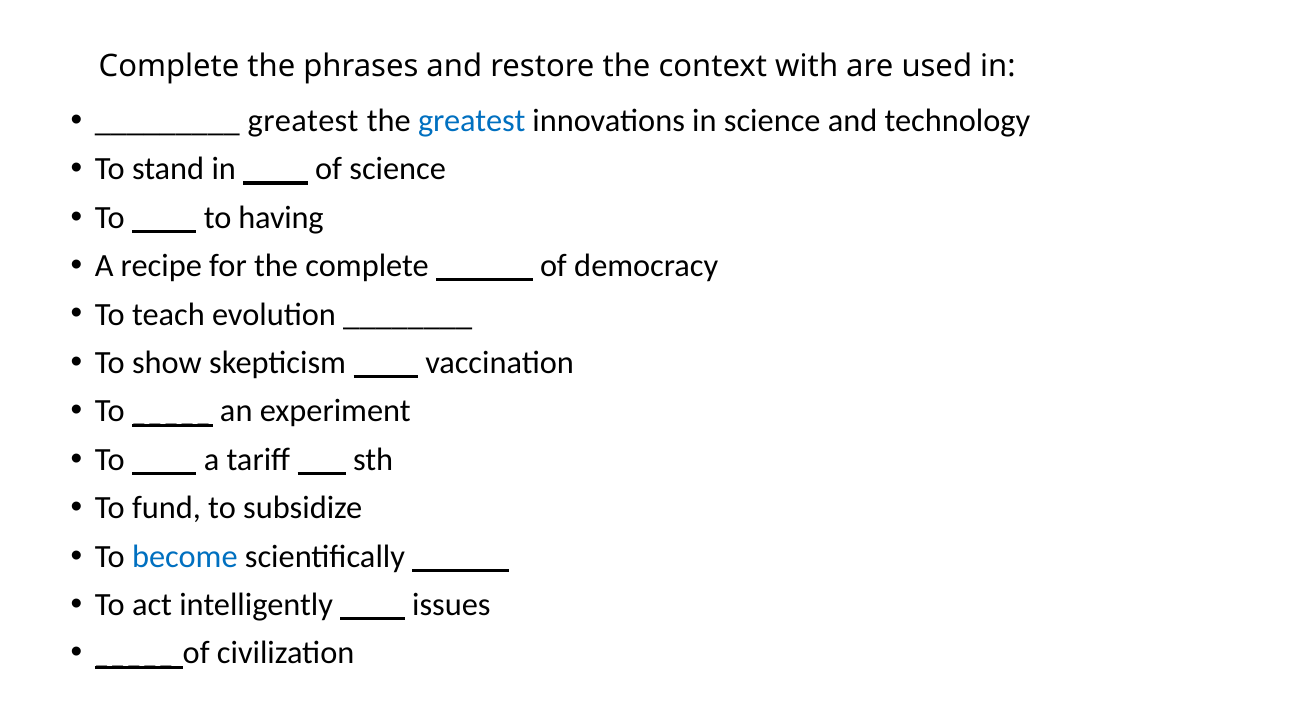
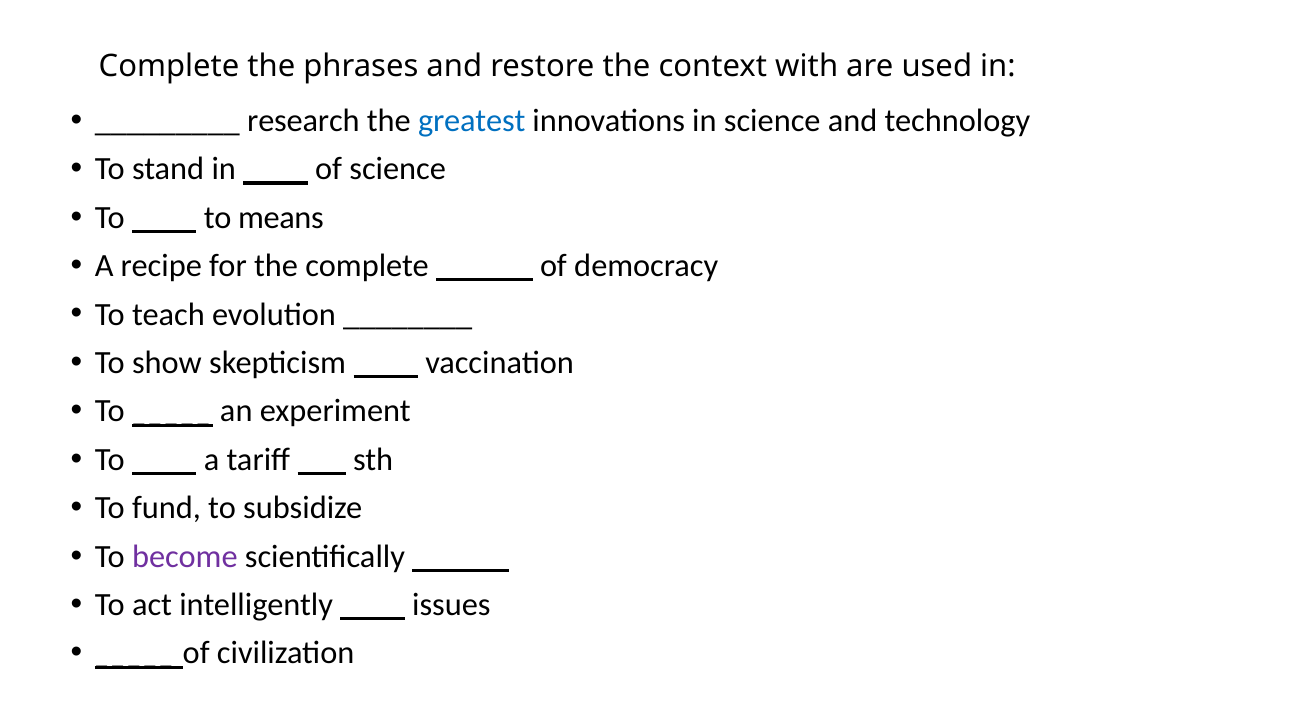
greatest: greatest -> research (303, 121)
having: having -> means (281, 218)
become colour: blue -> purple (185, 557)
